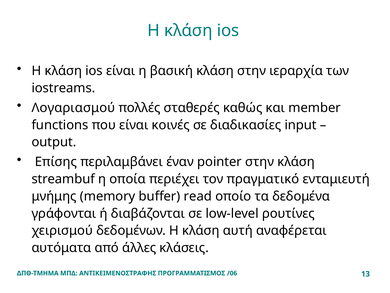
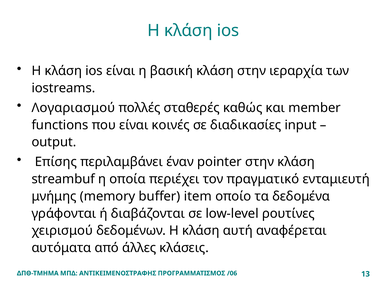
read: read -> item (198, 196)
